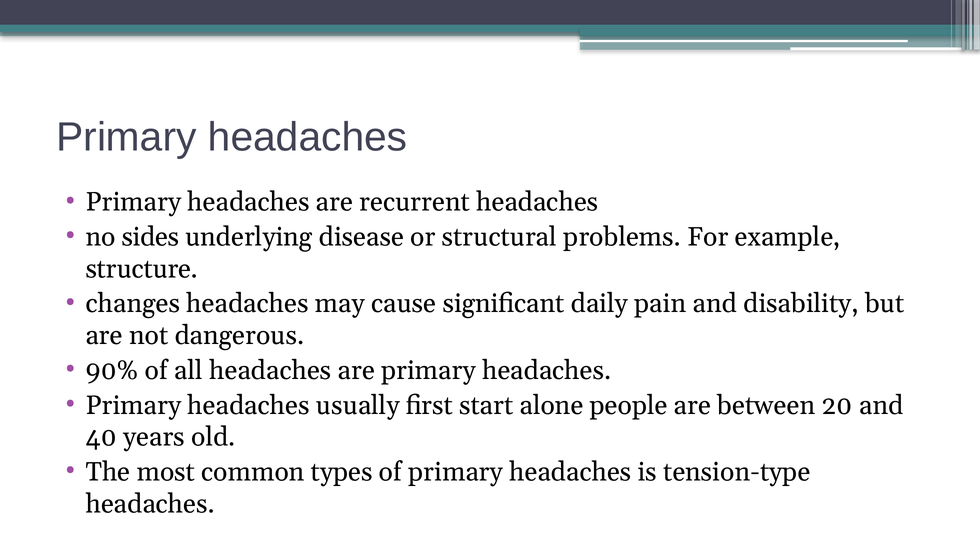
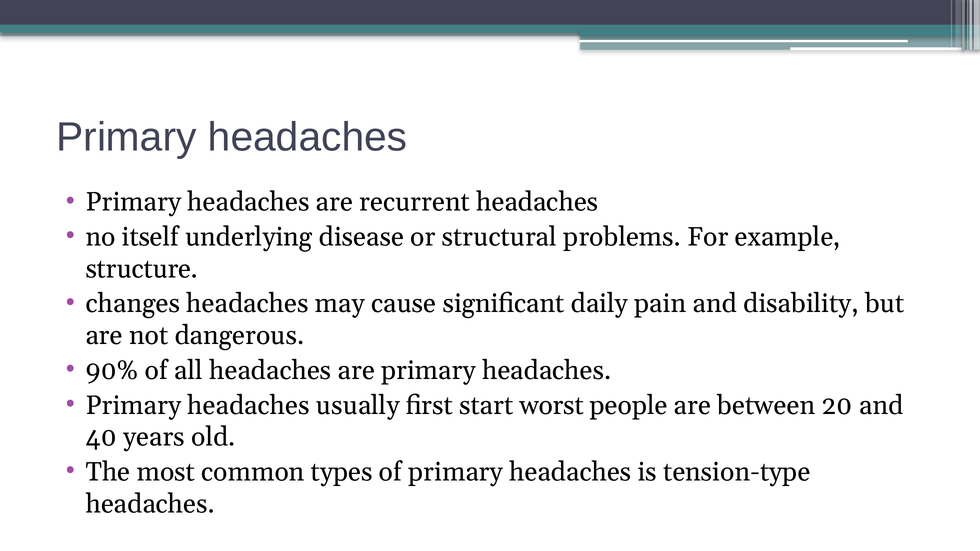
sides: sides -> itself (150, 237)
alone: alone -> worst (552, 405)
